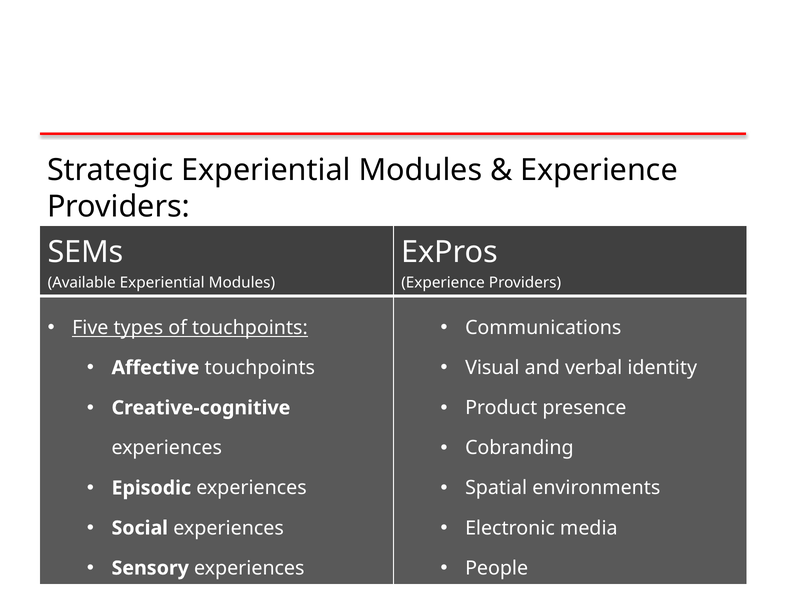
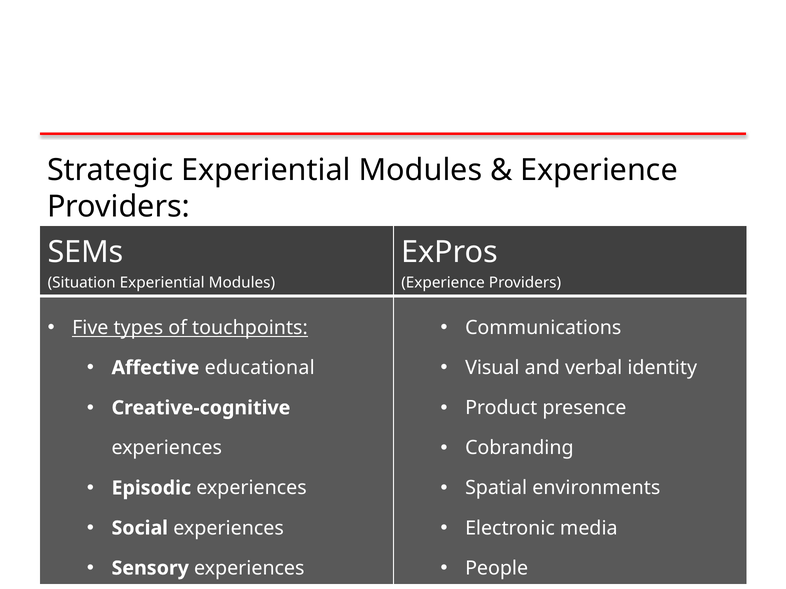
Available: Available -> Situation (82, 283)
Affective touchpoints: touchpoints -> educational (260, 368)
